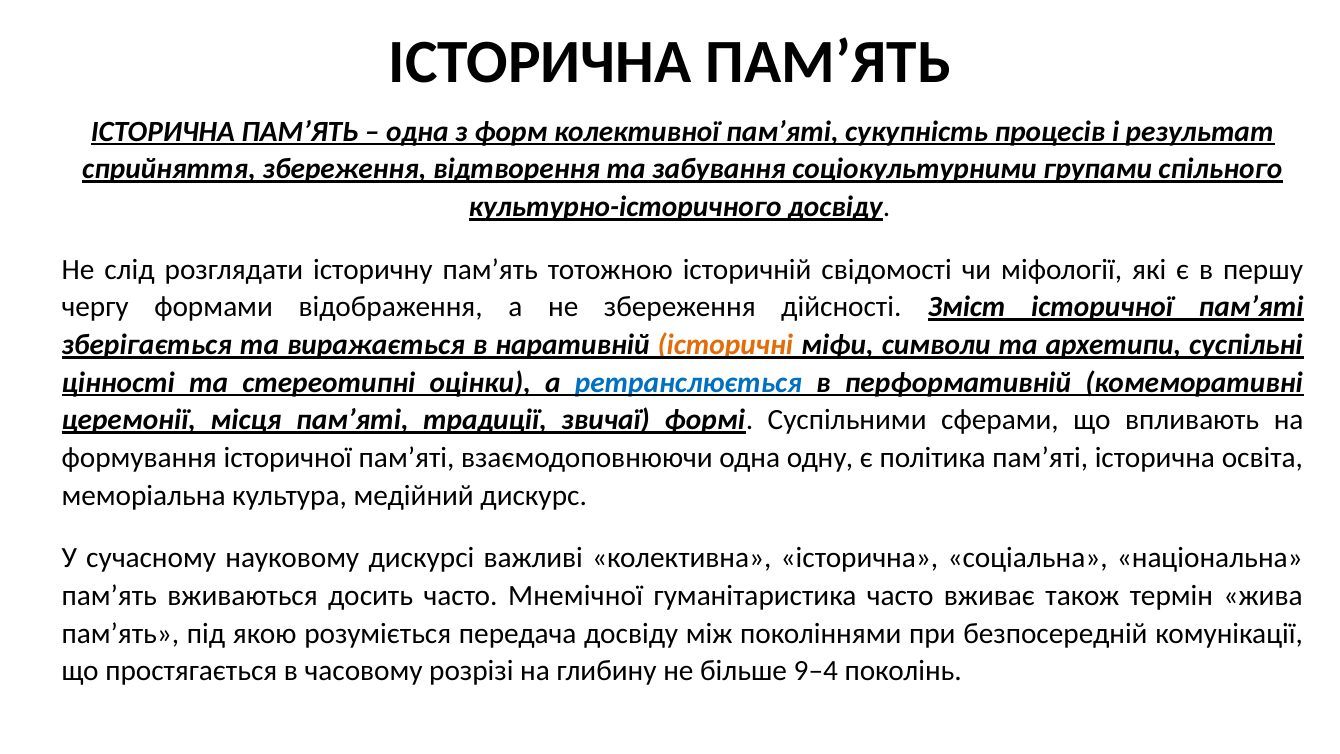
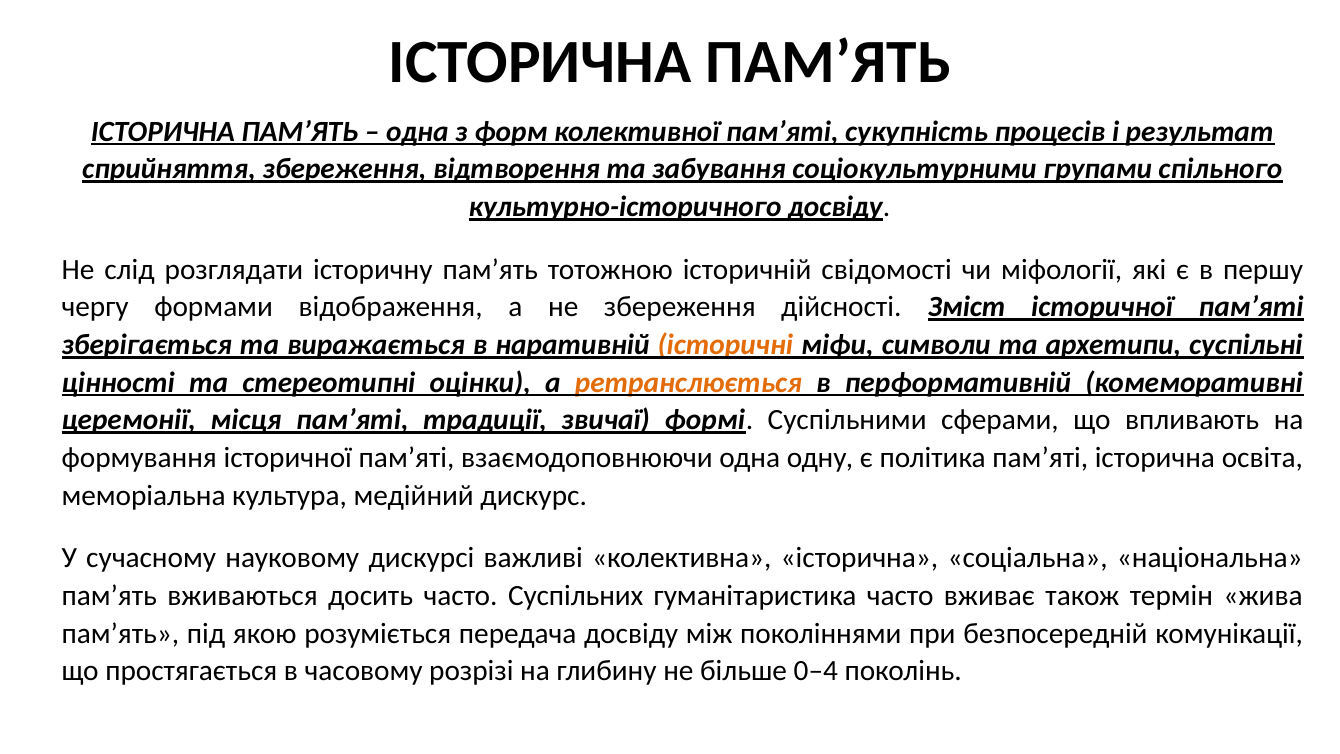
ретранслюється colour: blue -> orange (688, 382)
Мнемічної: Мнемічної -> Суспільних (576, 596)
9–4: 9–4 -> 0–4 (816, 671)
